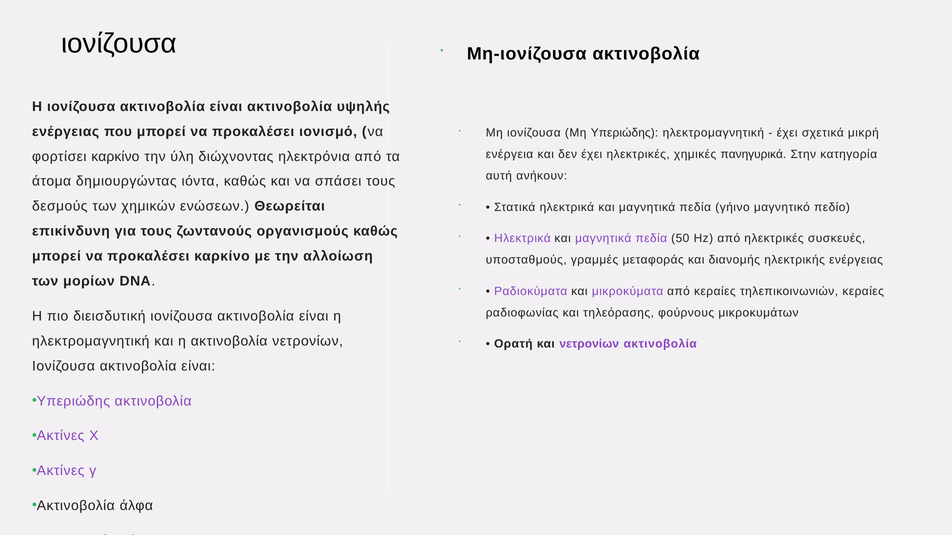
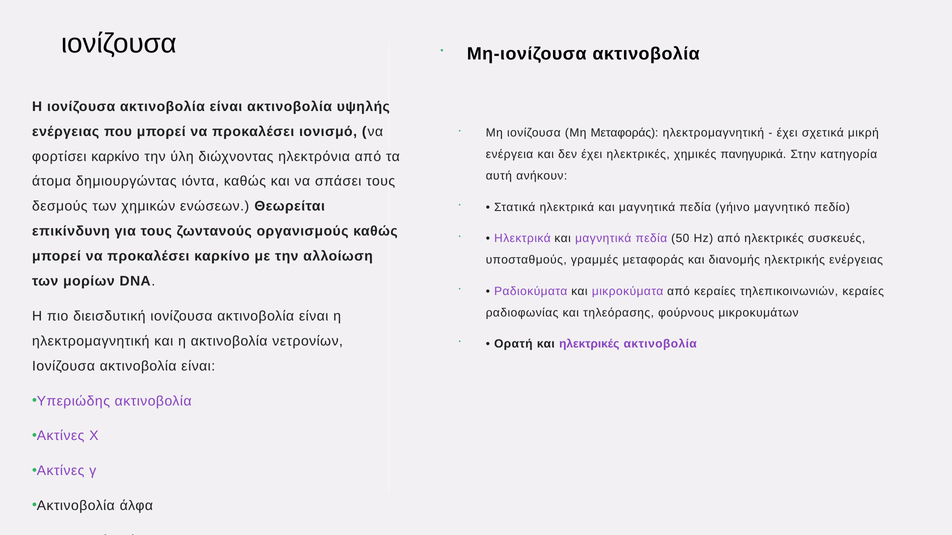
Μη Υπεριώδης: Υπεριώδης -> Μεταφοράς (625, 133)
και νετρονίων: νετρονίων -> ηλεκτρικές (589, 344)
